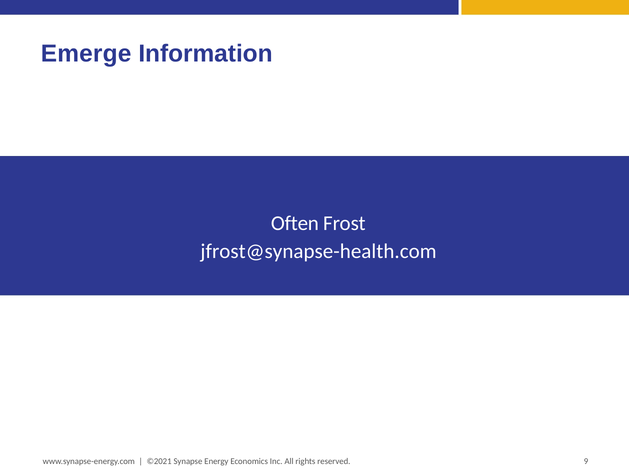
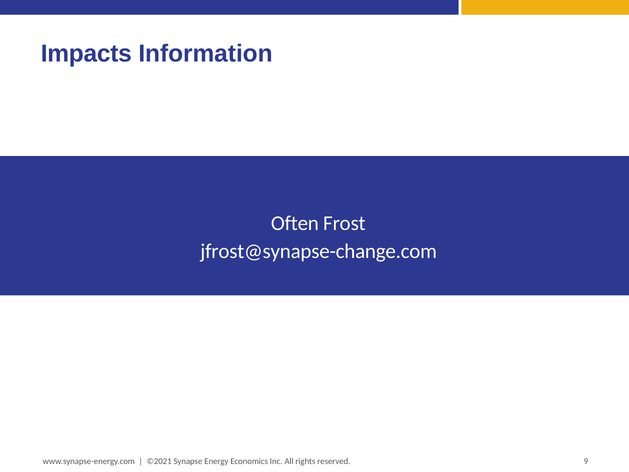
Emerge: Emerge -> Impacts (86, 54)
jfrost@synapse-health.com: jfrost@synapse-health.com -> jfrost@synapse-change.com (319, 251)
